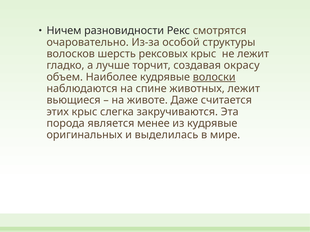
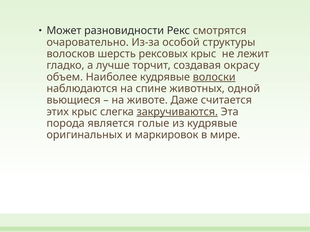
Ничем: Ничем -> Может (64, 31)
животных лежит: лежит -> одной (244, 89)
закручиваются underline: none -> present (177, 112)
менее: менее -> голые (153, 124)
выделилась: выделилась -> маркировок (167, 135)
